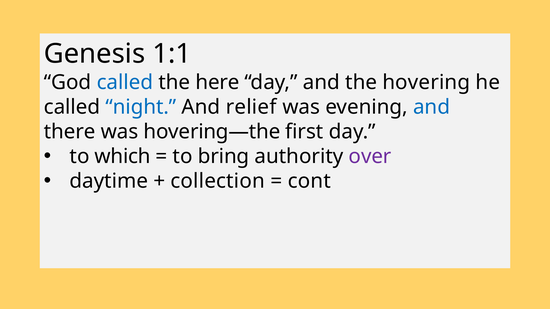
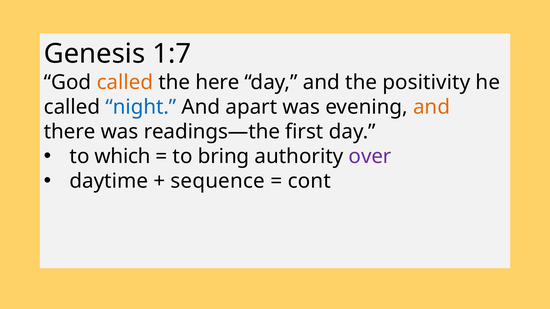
1:1: 1:1 -> 1:7 (172, 54)
called colour: blue -> orange (125, 82)
hovering: hovering -> positivity (426, 82)
relief: relief -> apart (251, 107)
and colour: blue -> orange (432, 107)
hovering—the: hovering—the -> readings—the (212, 132)
collection: collection -> sequence (218, 181)
